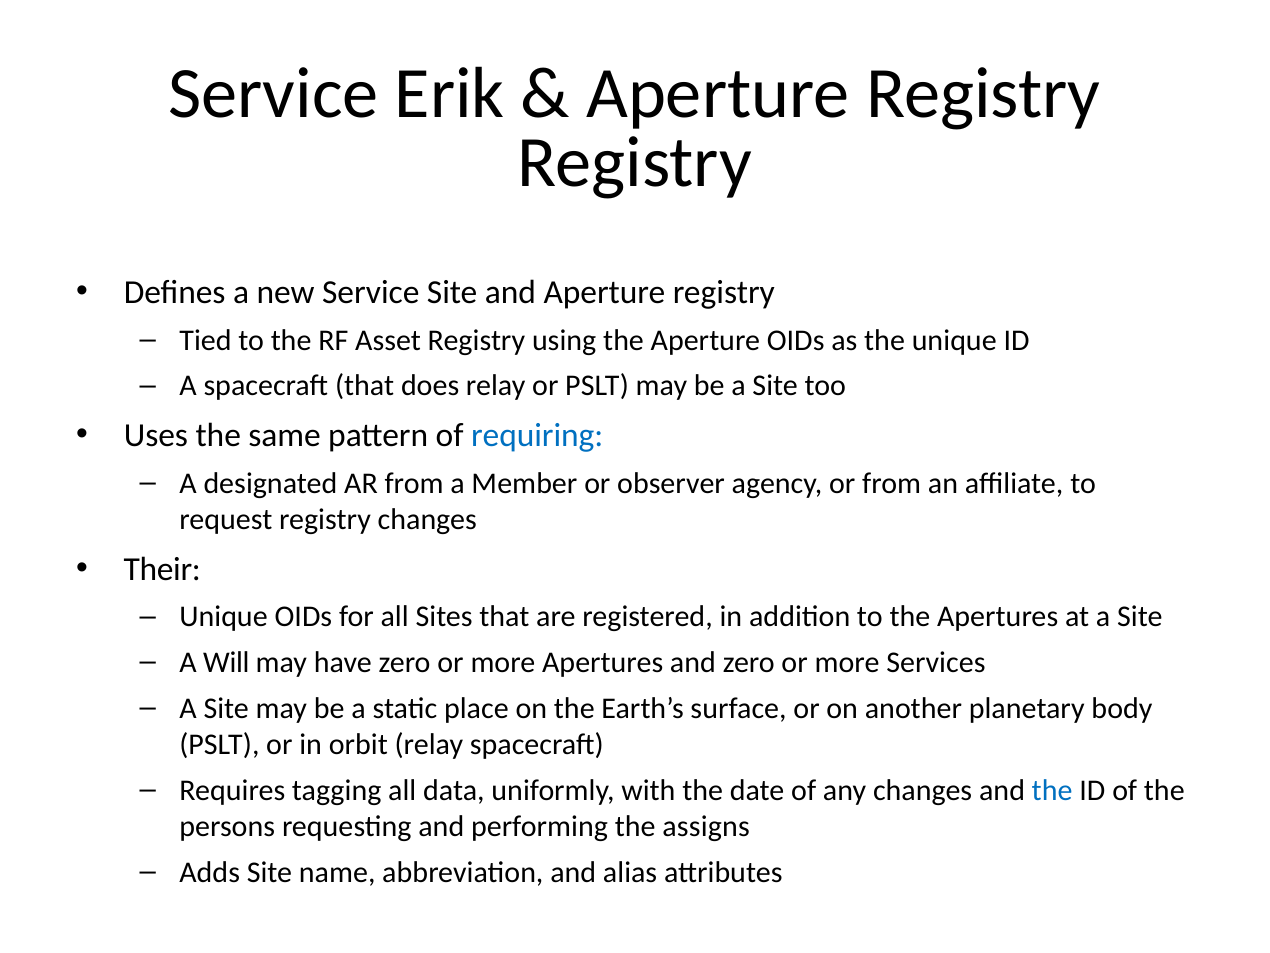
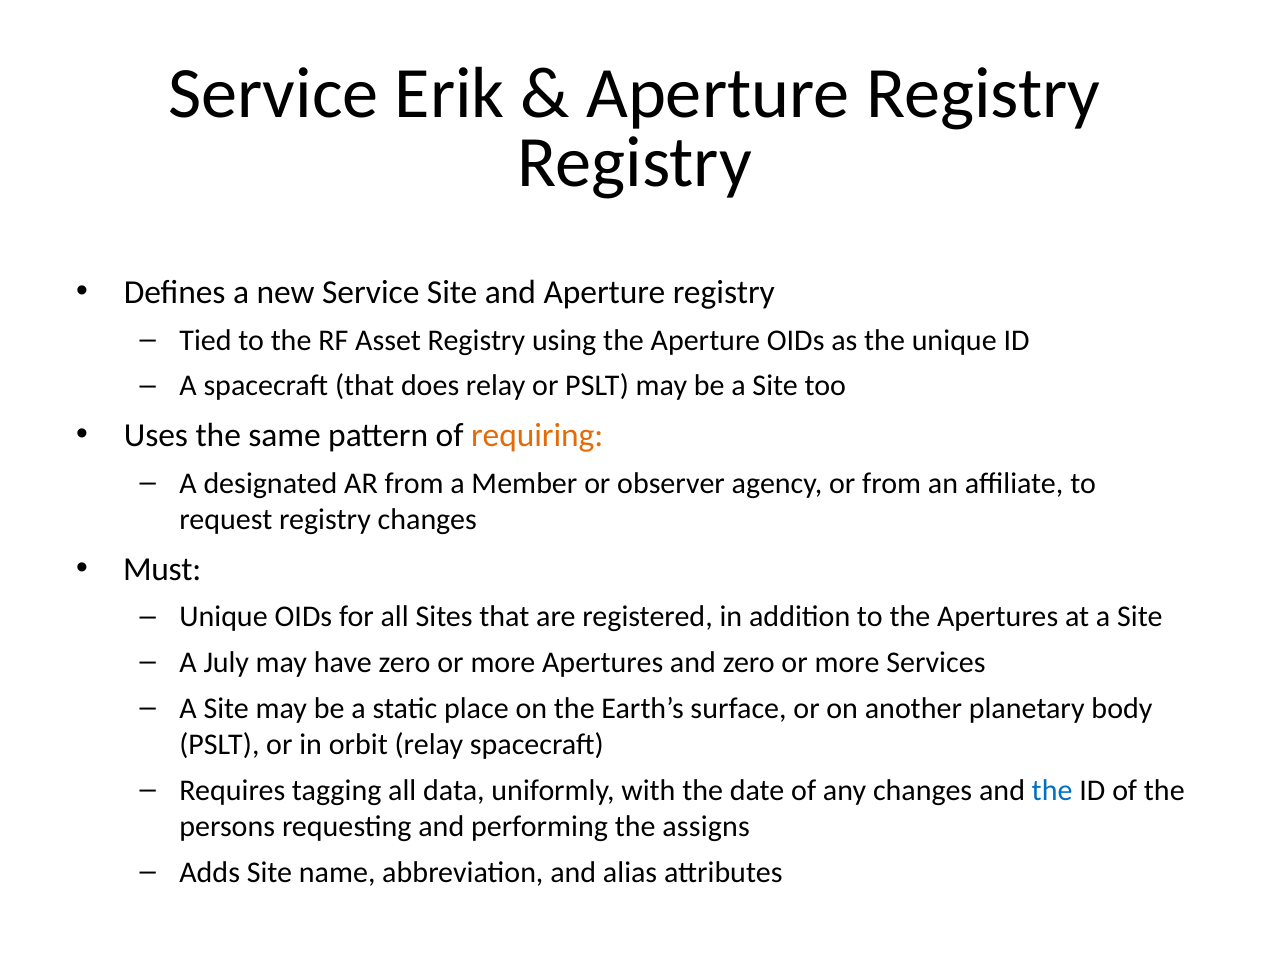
requiring colour: blue -> orange (537, 435)
Their: Their -> Must (162, 569)
Will: Will -> July (226, 663)
